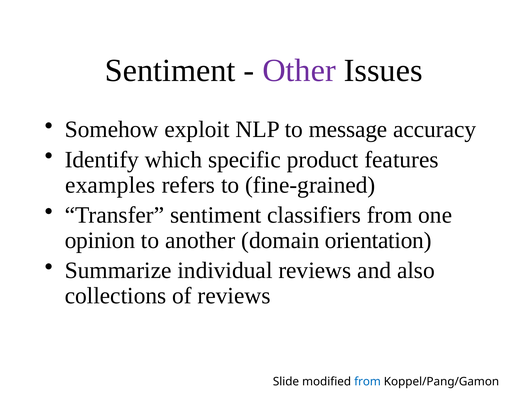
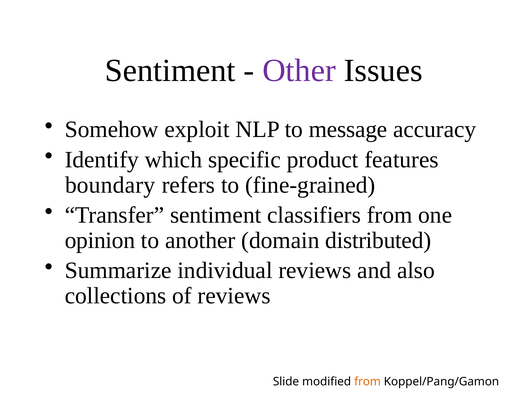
examples: examples -> boundary (110, 185)
orientation: orientation -> distributed (378, 240)
from colour: blue -> orange (368, 381)
